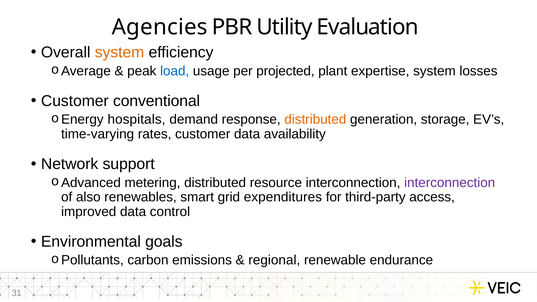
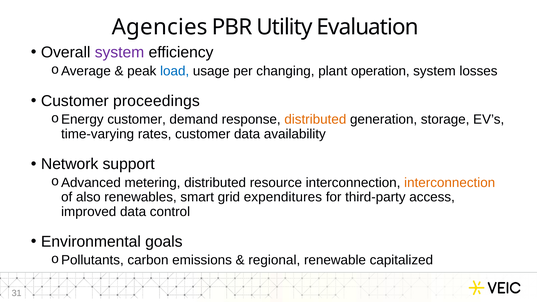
system colour: orange -> purple (120, 52)
projected: projected -> changing (285, 71)
expertise: expertise -> operation (380, 71)
conventional: conventional -> proceedings (156, 101)
hospitals: hospitals -> customer (137, 120)
interconnection colour: purple -> orange (450, 183)
endurance: endurance -> capitalized (401, 260)
